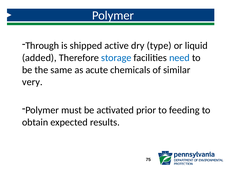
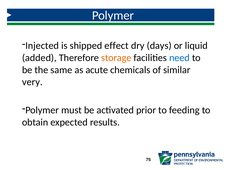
Through: Through -> Injected (42, 46)
active: active -> effect (117, 46)
type: type -> days (159, 46)
storage colour: blue -> orange (116, 58)
